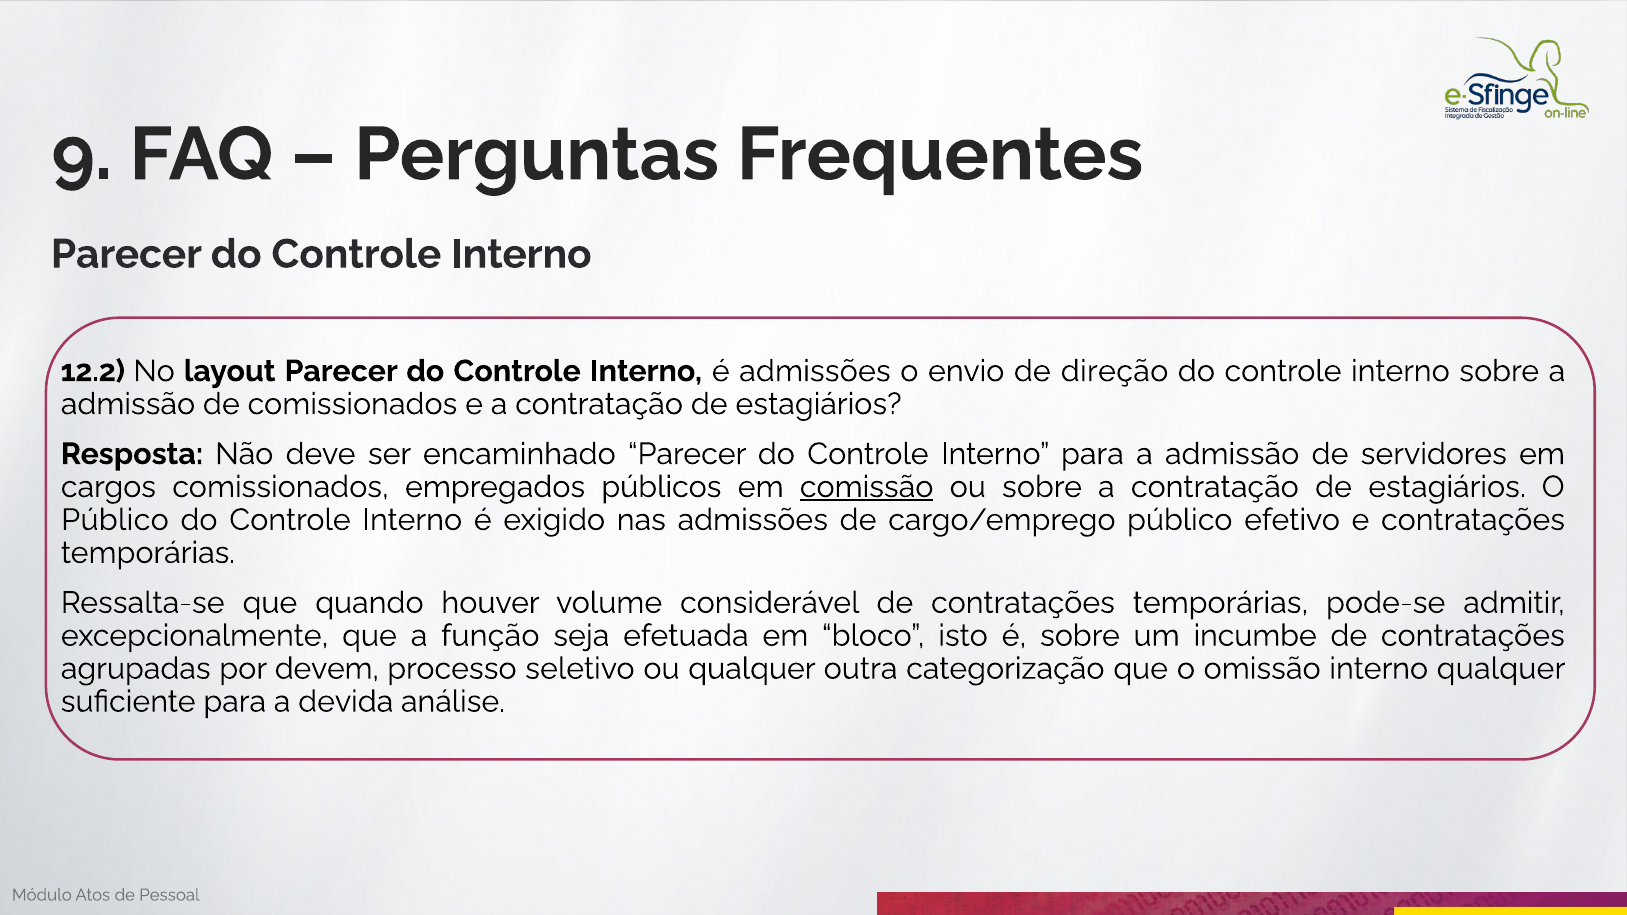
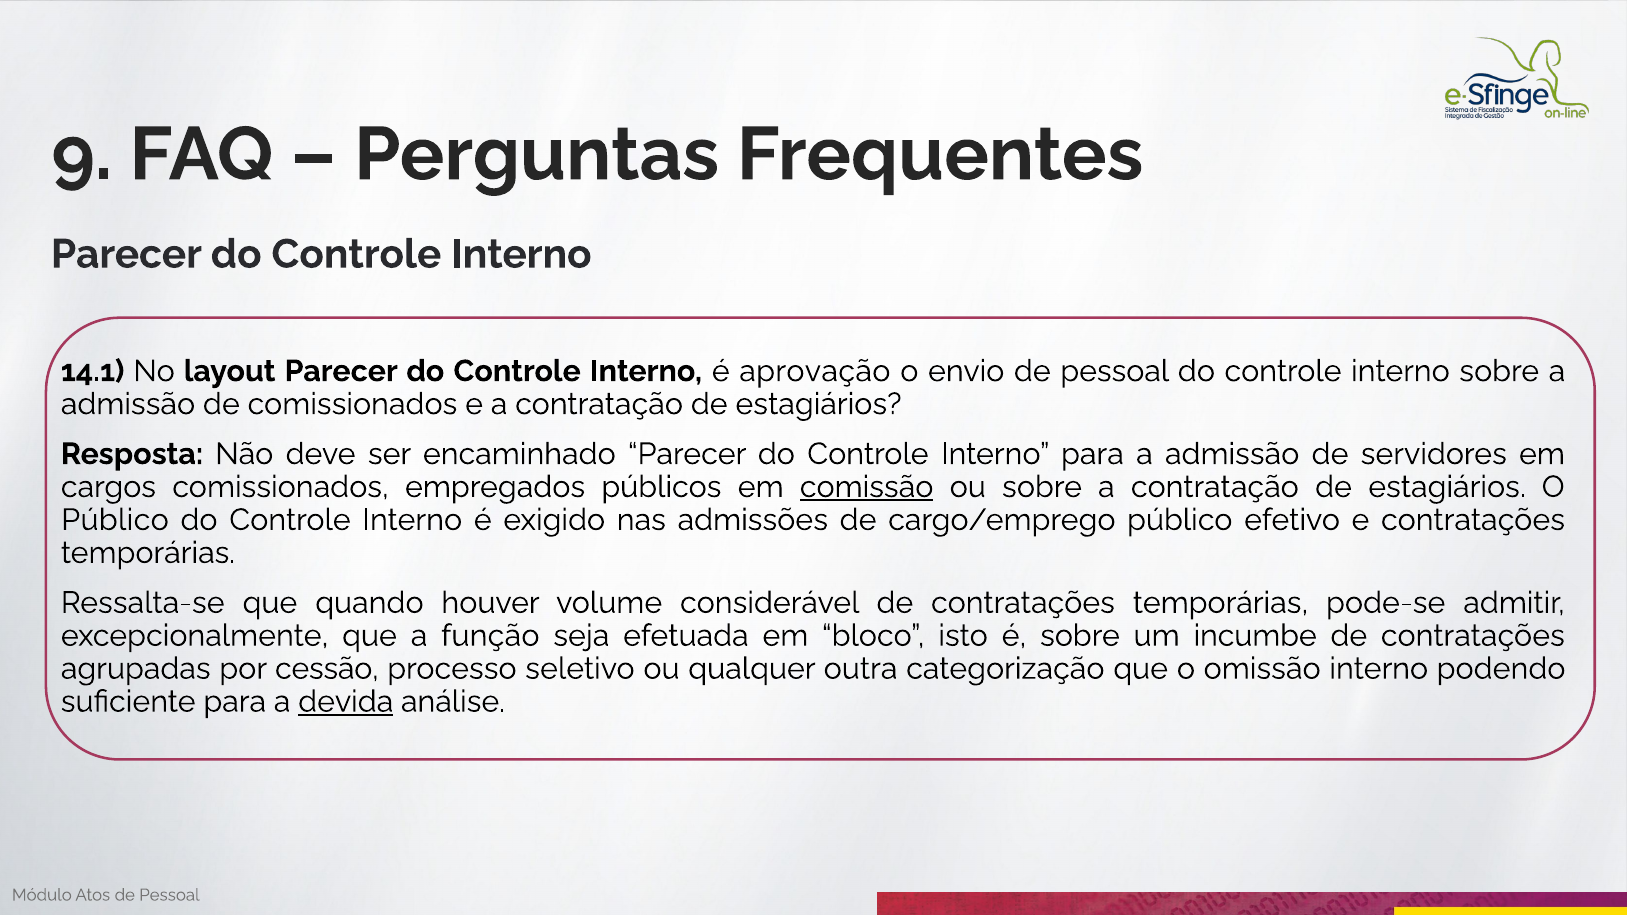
12.2: 12.2 -> 14.1 (93, 371)
é admissões: admissões -> aprovação (815, 371)
envio de direção: direção -> pessoal (1115, 371)
devem: devem -> cessão (327, 669)
interno qualquer: qualquer -> podendo (1501, 669)
devida underline: none -> present (346, 702)
